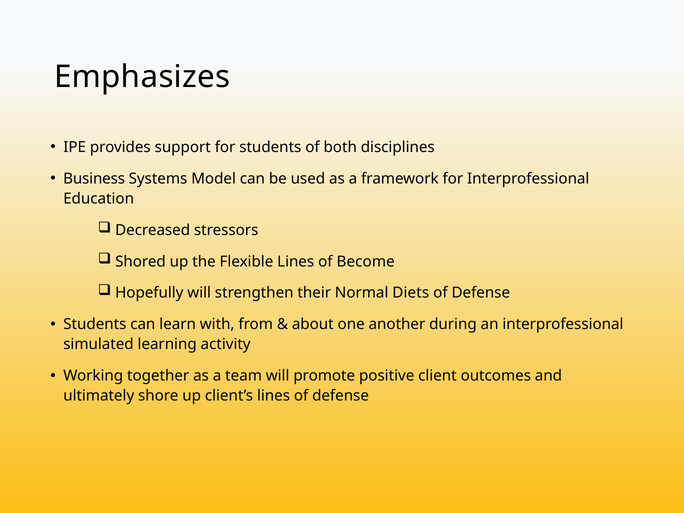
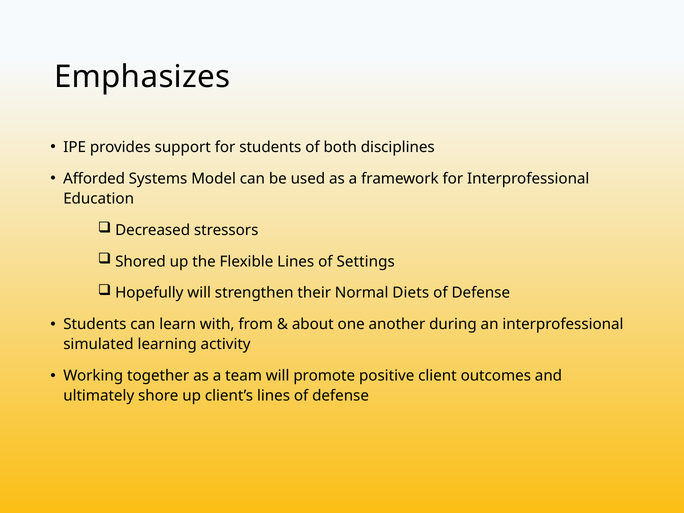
Business: Business -> Afforded (94, 179)
Become: Become -> Settings (366, 262)
